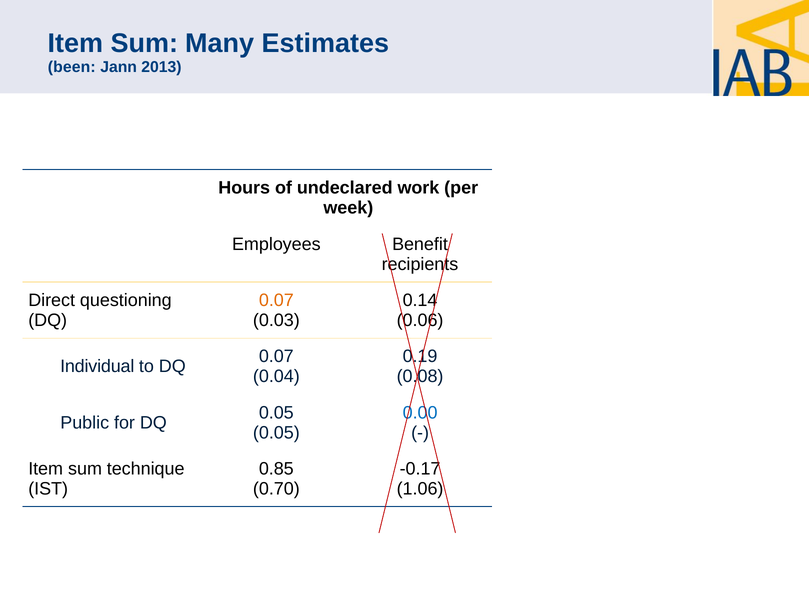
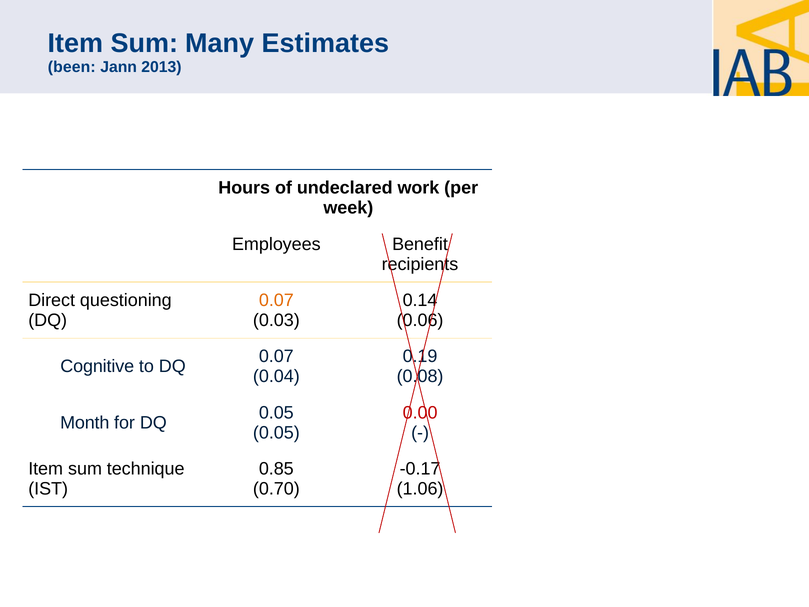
Individual: Individual -> Cognitive (97, 366)
0.00 colour: blue -> red (420, 413)
Public: Public -> Month (85, 423)
